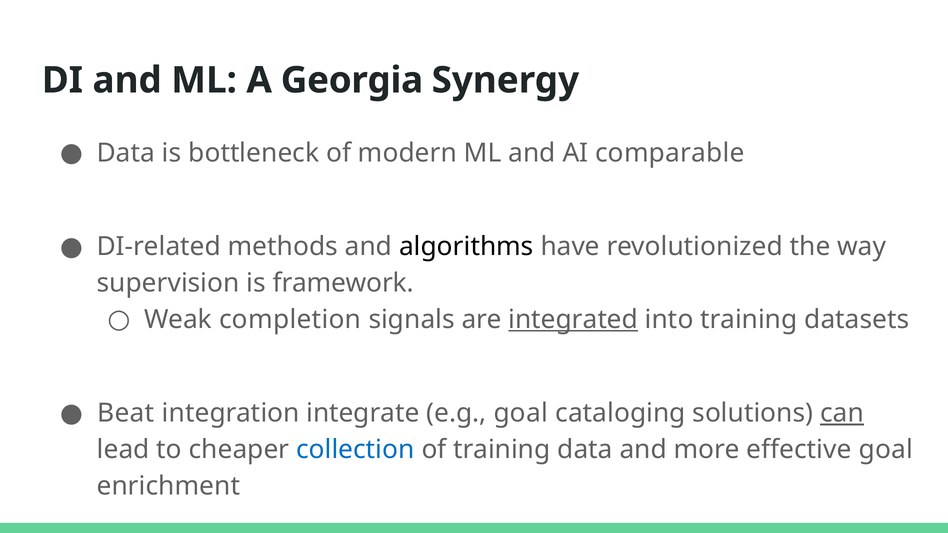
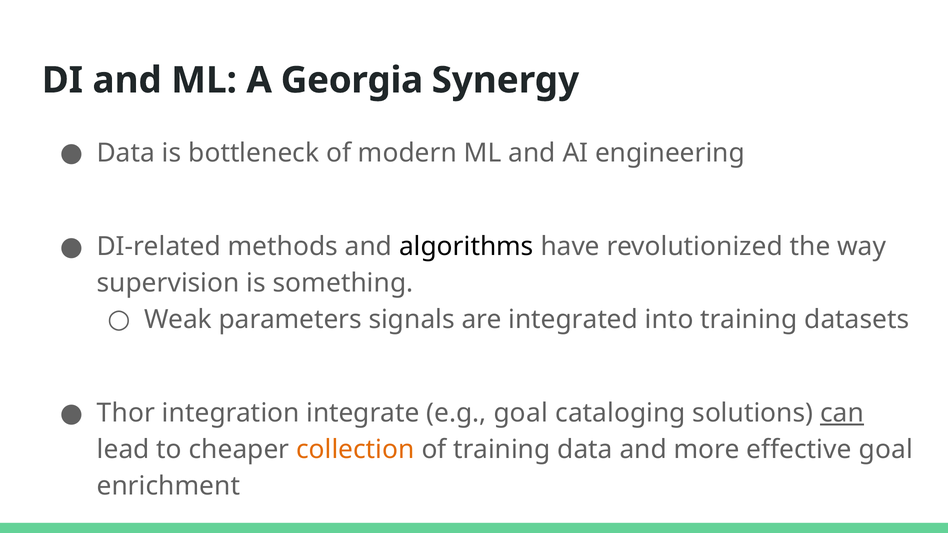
comparable: comparable -> engineering (670, 153)
framework: framework -> something (343, 283)
completion: completion -> parameters (290, 320)
integrated underline: present -> none (573, 320)
Beat: Beat -> Thor (126, 413)
collection colour: blue -> orange (355, 450)
